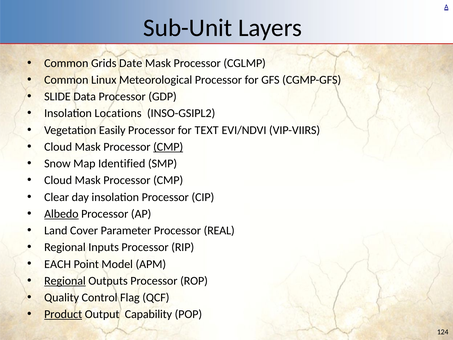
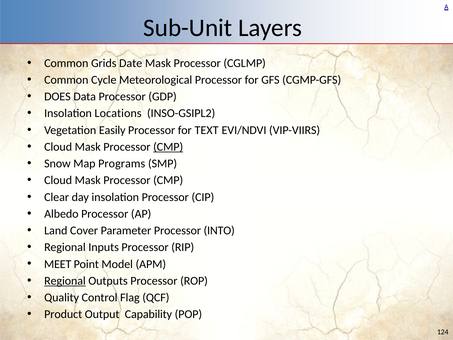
Linux: Linux -> Cycle (104, 80)
SLIDE: SLIDE -> DOES (57, 97)
Identified: Identified -> Programs (122, 163)
Albedo underline: present -> none (61, 214)
REAL: REAL -> INTO (219, 230)
EACH: EACH -> MEET (58, 264)
Product underline: present -> none (63, 314)
